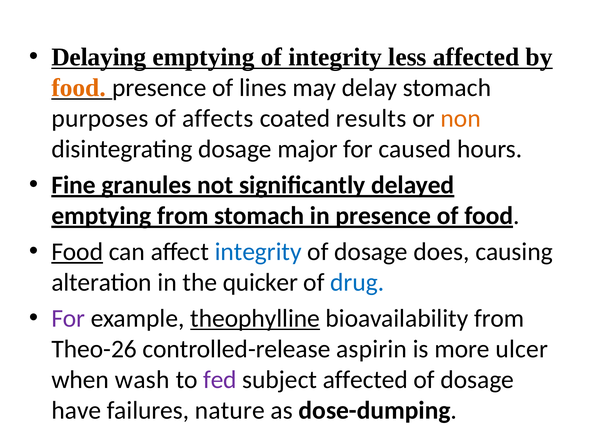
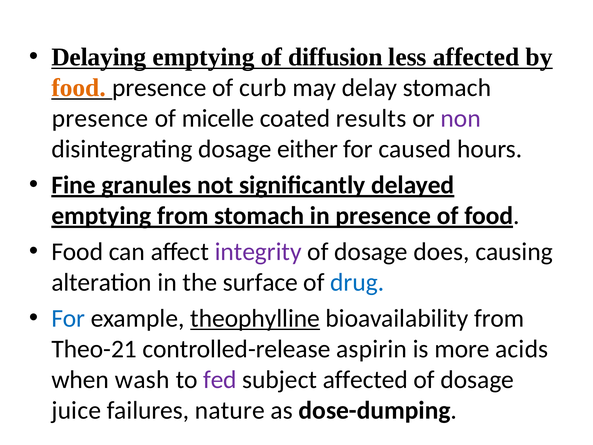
of integrity: integrity -> diffusion (335, 57)
lines: lines -> curb (263, 88)
purposes: purposes -> presence (100, 118)
affects: affects -> micelle (218, 118)
non colour: orange -> purple (461, 118)
major: major -> either (308, 149)
Food underline: present -> none (77, 252)
integrity colour: blue -> purple (258, 252)
quicker: quicker -> surface (260, 282)
For colour: purple -> blue (68, 318)
Theo-26: Theo-26 -> Theo-21 (94, 349)
ulcer: ulcer -> acids (522, 349)
have: have -> juice (76, 410)
